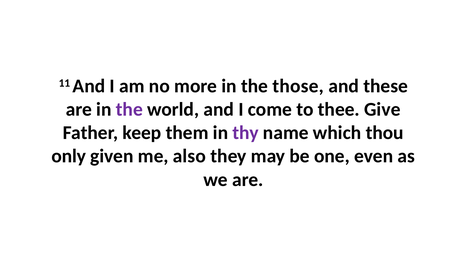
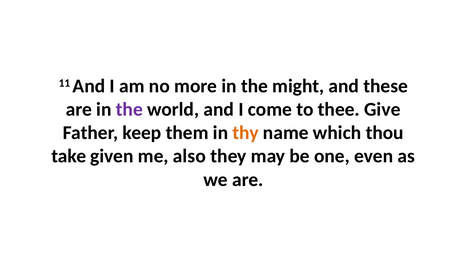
those: those -> might (298, 86)
thy colour: purple -> orange (246, 133)
only: only -> take (69, 156)
